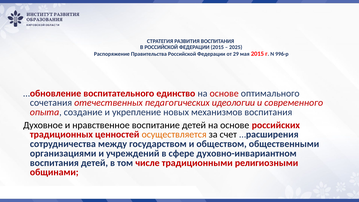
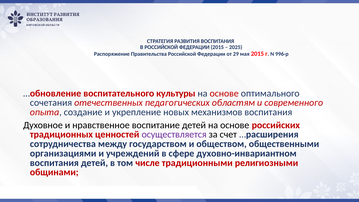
единство: единство -> культуры (176, 93)
идеологии: идеологии -> областям (233, 103)
осуществляется colour: orange -> purple (174, 134)
